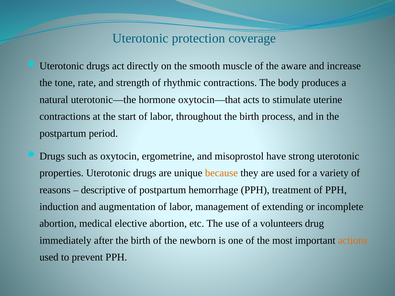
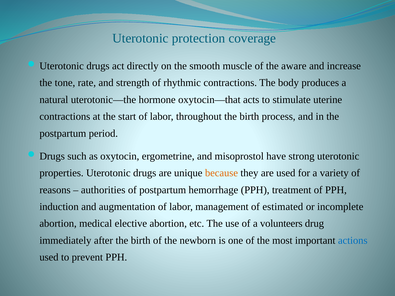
descriptive: descriptive -> authorities (103, 190)
extending: extending -> estimated (283, 207)
actions colour: orange -> blue (353, 241)
